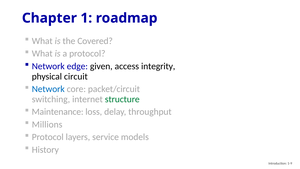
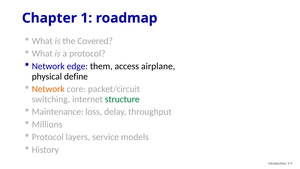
given: given -> them (101, 66)
integrity: integrity -> airplane (158, 66)
circuit: circuit -> define (76, 76)
Network colour: blue -> orange (48, 89)
